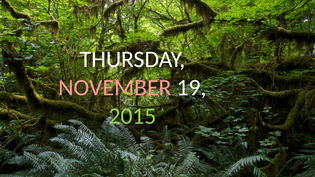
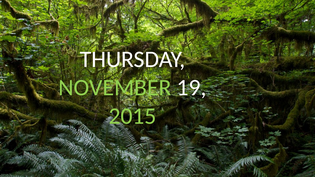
NOVEMBER colour: pink -> light green (115, 88)
